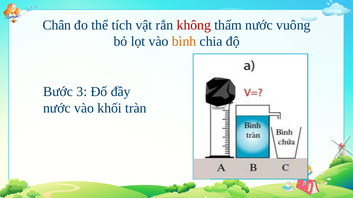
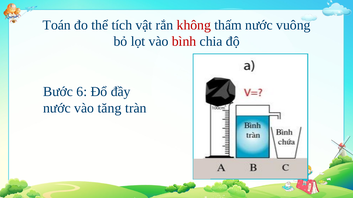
Chân: Chân -> Toán (57, 25)
bình colour: orange -> red (184, 42)
3: 3 -> 6 (82, 92)
khối: khối -> tăng (110, 108)
